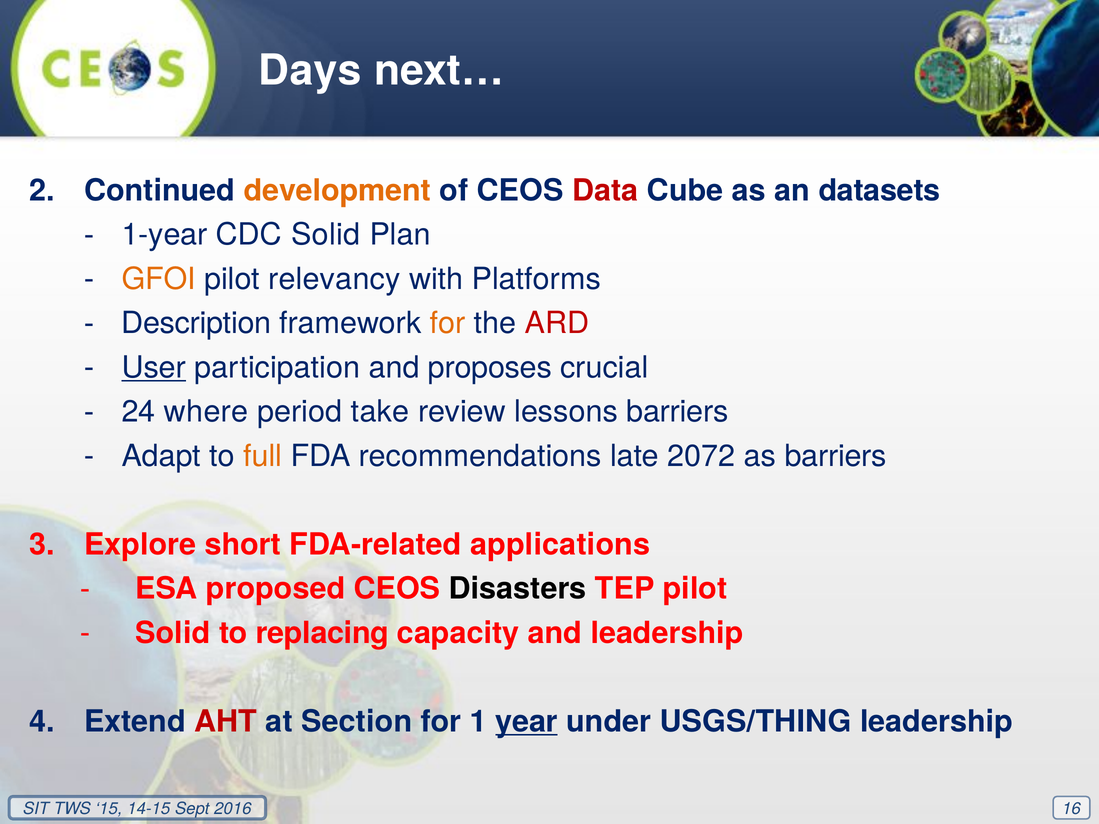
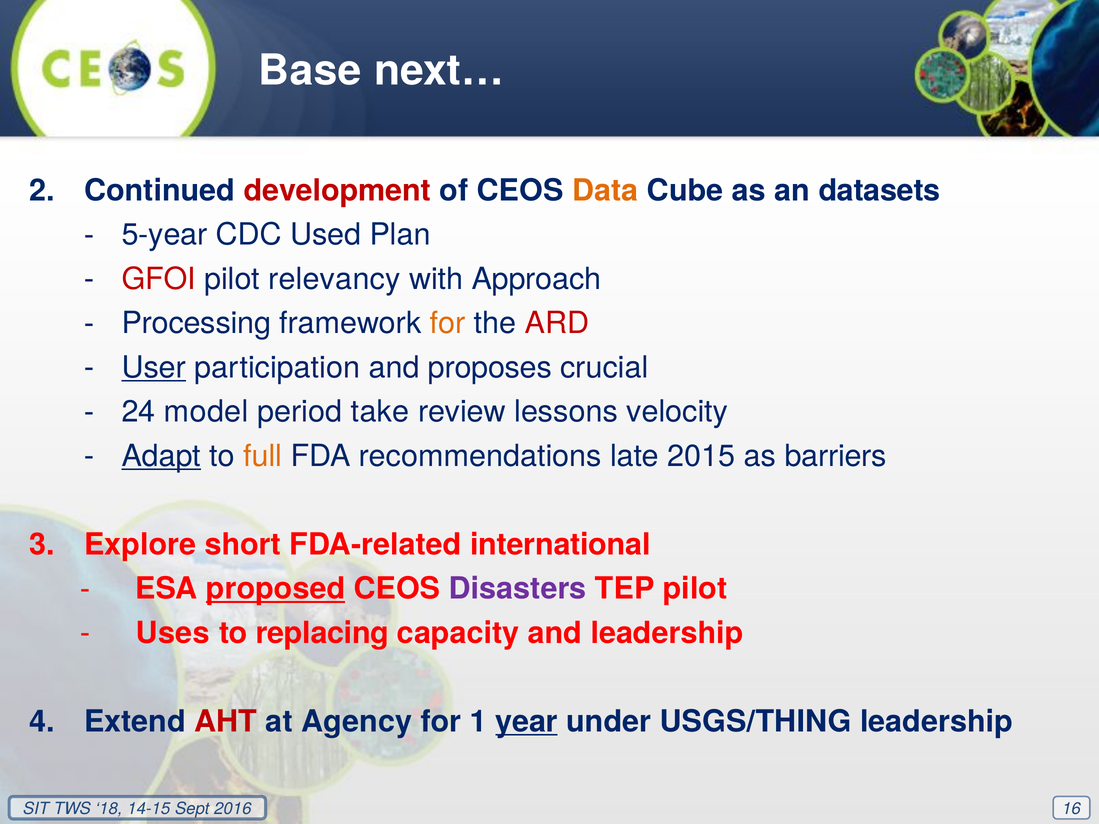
Days: Days -> Base (310, 71)
development colour: orange -> red (337, 191)
Data colour: red -> orange (605, 191)
1-year: 1-year -> 5-year (164, 235)
CDC Solid: Solid -> Used (326, 235)
GFOI colour: orange -> red (159, 279)
Platforms: Platforms -> Approach (536, 279)
Description: Description -> Processing (196, 324)
where: where -> model (206, 412)
lessons barriers: barriers -> velocity (677, 412)
Adapt underline: none -> present (161, 456)
2072: 2072 -> 2015 (701, 456)
applications: applications -> international (560, 545)
proposed underline: none -> present (276, 589)
Disasters colour: black -> purple (518, 589)
Solid: Solid -> Uses (173, 633)
Section: Section -> Agency (357, 722)
15: 15 -> 18 (109, 809)
